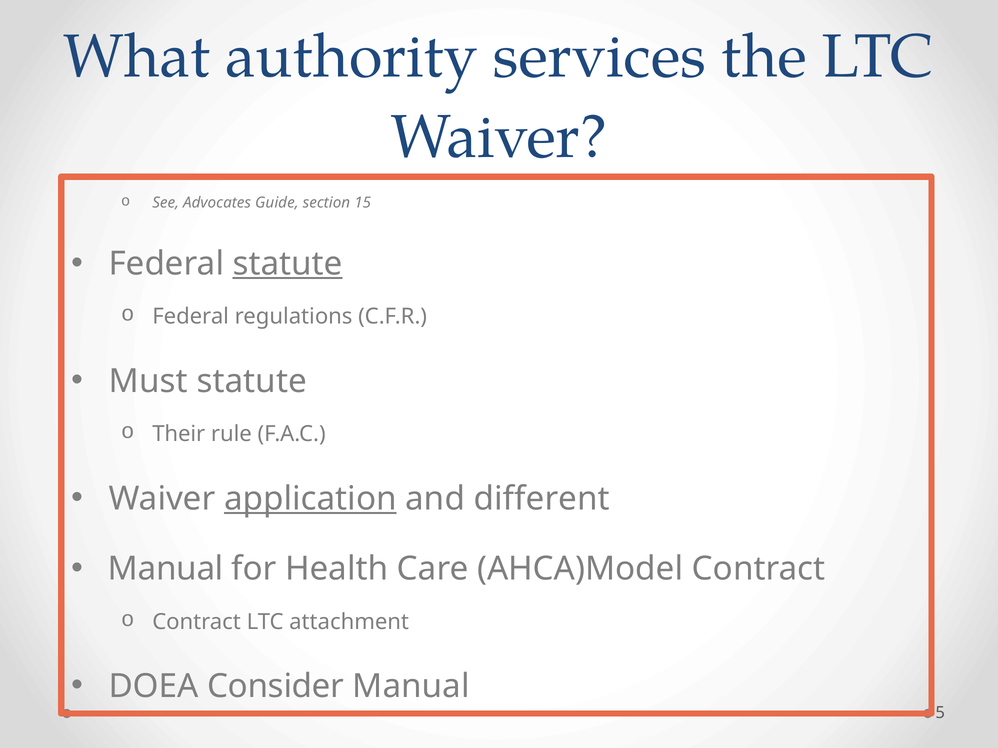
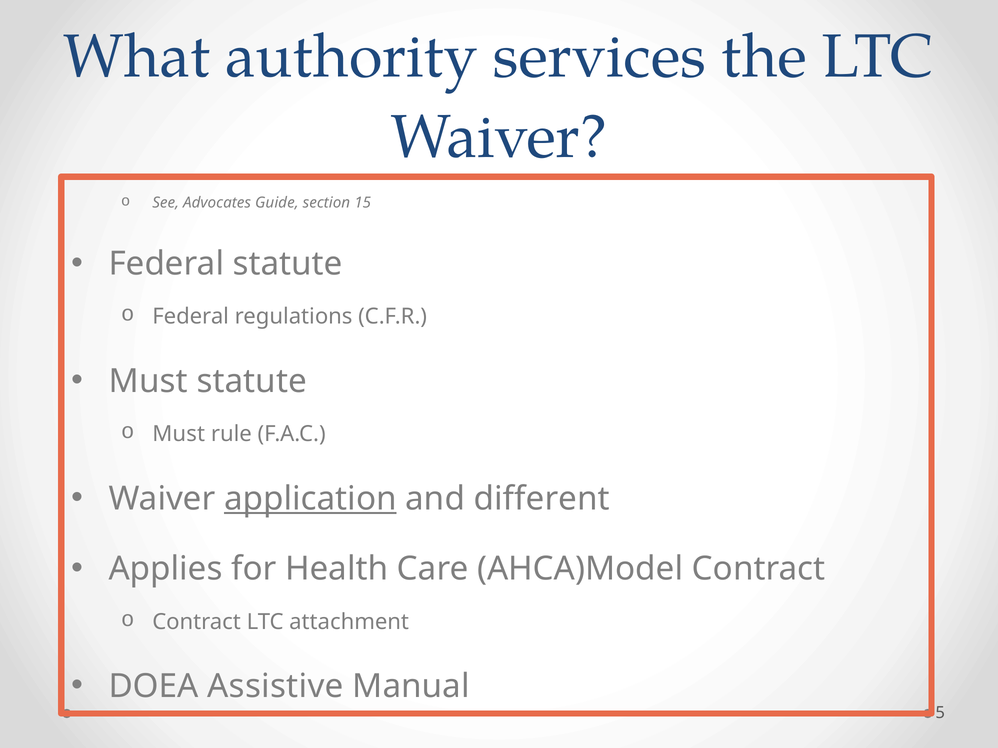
statute underline: present -> none (288, 264)
Their: Their -> Must (179, 434)
Manual: Manual -> Applies (166, 569)
Consider: Consider -> Assistive (275, 687)
